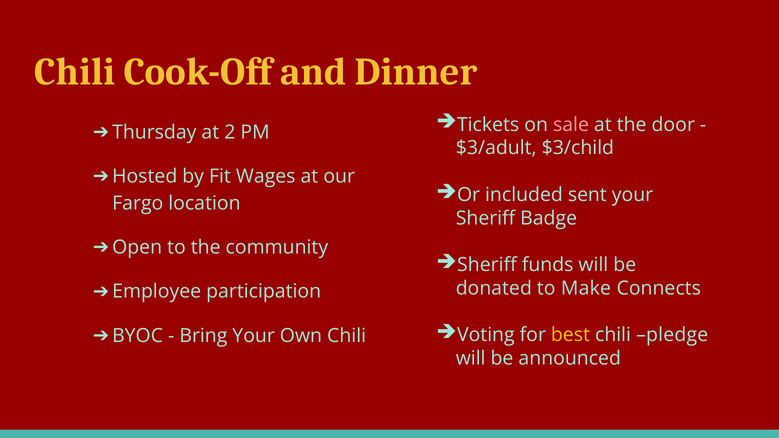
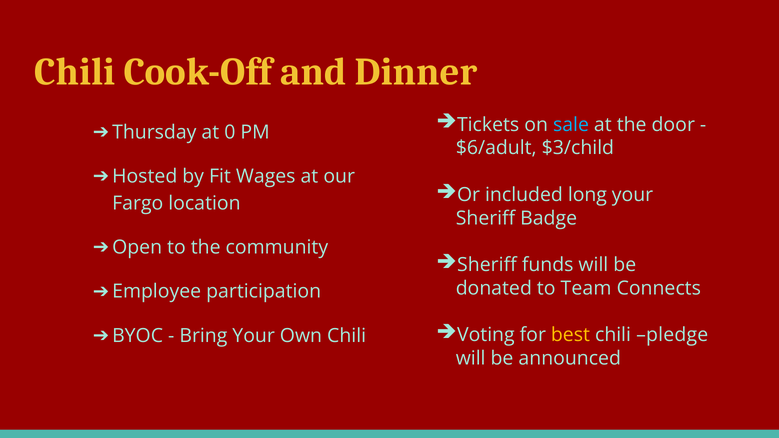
sale colour: pink -> light blue (571, 125)
2: 2 -> 0 (230, 132)
$3/adult: $3/adult -> $6/adult (496, 148)
sent: sent -> long (587, 195)
Make: Make -> Team (586, 288)
